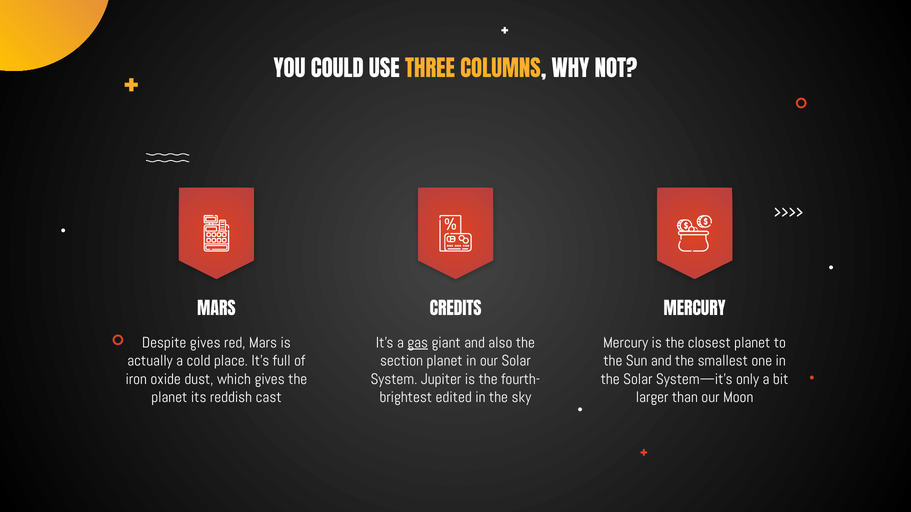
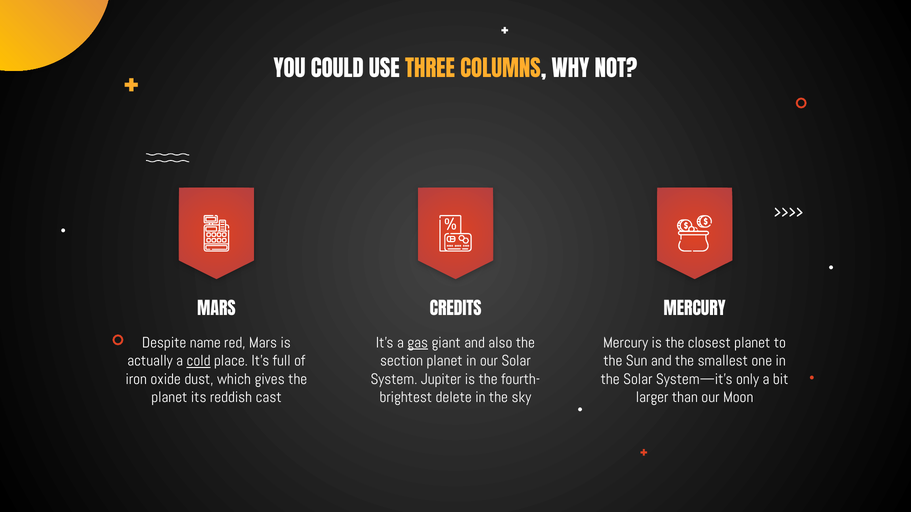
Despite gives: gives -> name (205, 343)
cold underline: none -> present (199, 361)
edited: edited -> delete (454, 398)
